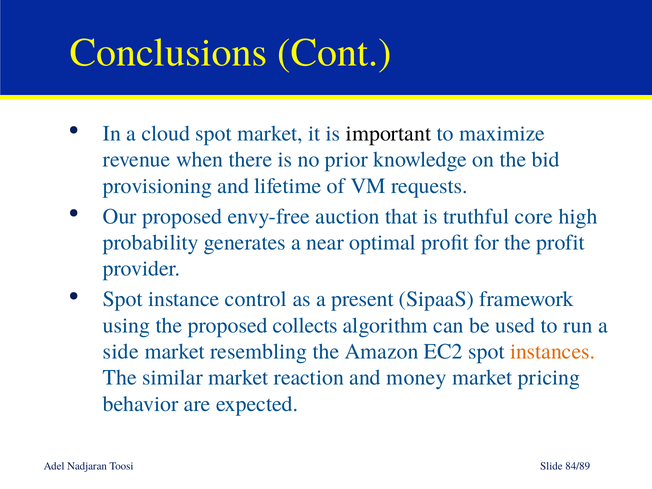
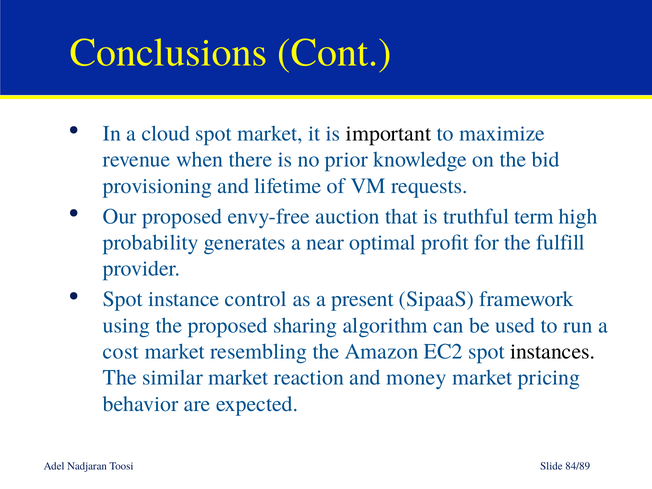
core: core -> term (534, 216)
the profit: profit -> fulfill (561, 243)
collects: collects -> sharing (305, 326)
side: side -> cost (121, 352)
instances colour: orange -> black (553, 352)
